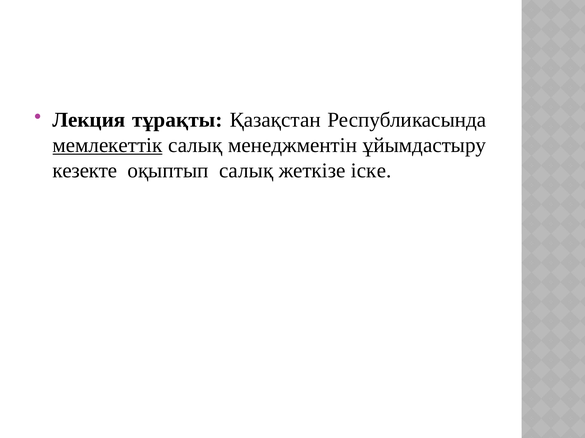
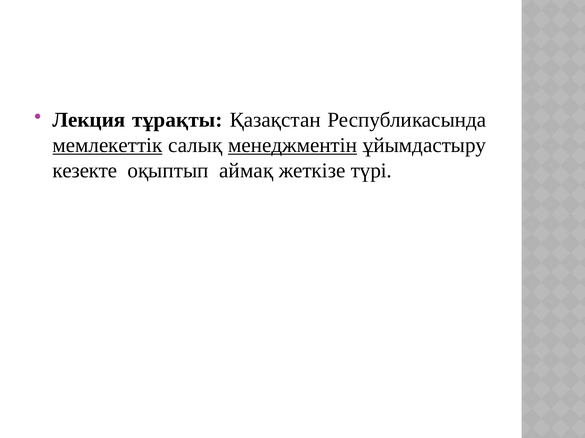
менеджментін underline: none -> present (293, 145)
оқыптып салық: салық -> аймақ (246, 171)
іске: іске -> түрі (371, 171)
